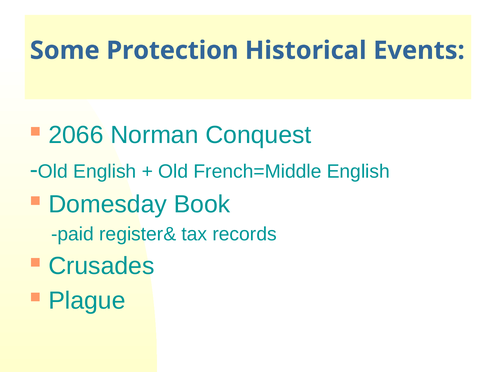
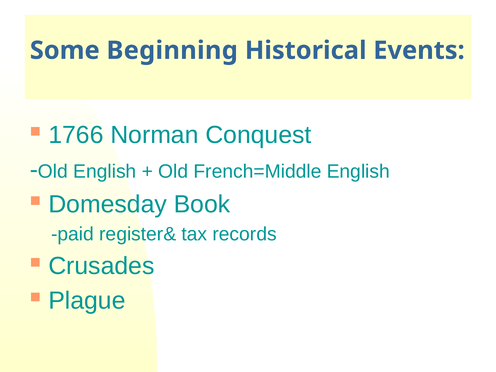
Protection: Protection -> Beginning (172, 50)
2066: 2066 -> 1766 (76, 135)
